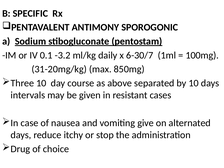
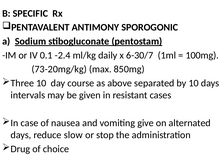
-3.2: -3.2 -> -2.4 (63, 55)
31-20mg/kg: 31-20mg/kg -> 73-20mg/kg (59, 69)
itchy: itchy -> slow (73, 135)
